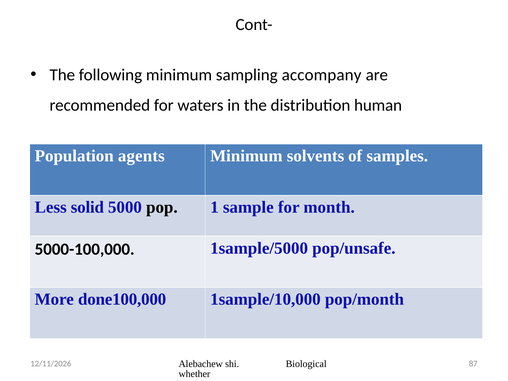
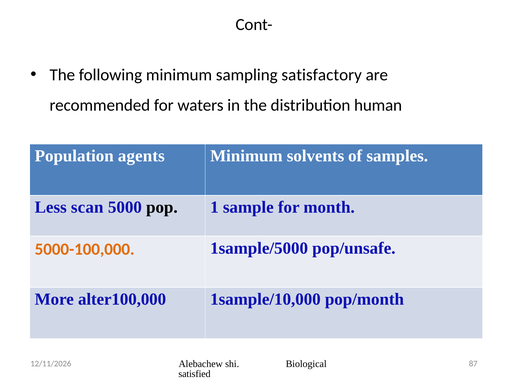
accompany: accompany -> satisfactory (322, 75)
solid: solid -> scan (87, 207)
5000-100,000 colour: black -> orange (85, 249)
done100,000: done100,000 -> alter100,000 (122, 299)
whether: whether -> satisfied (194, 374)
